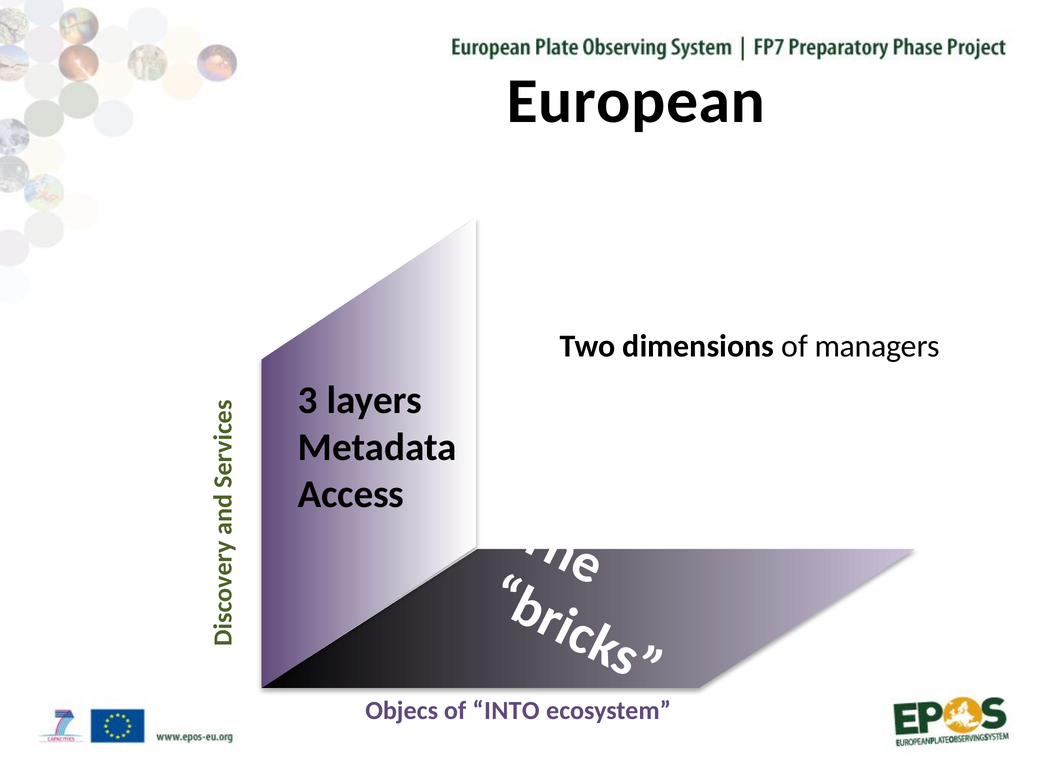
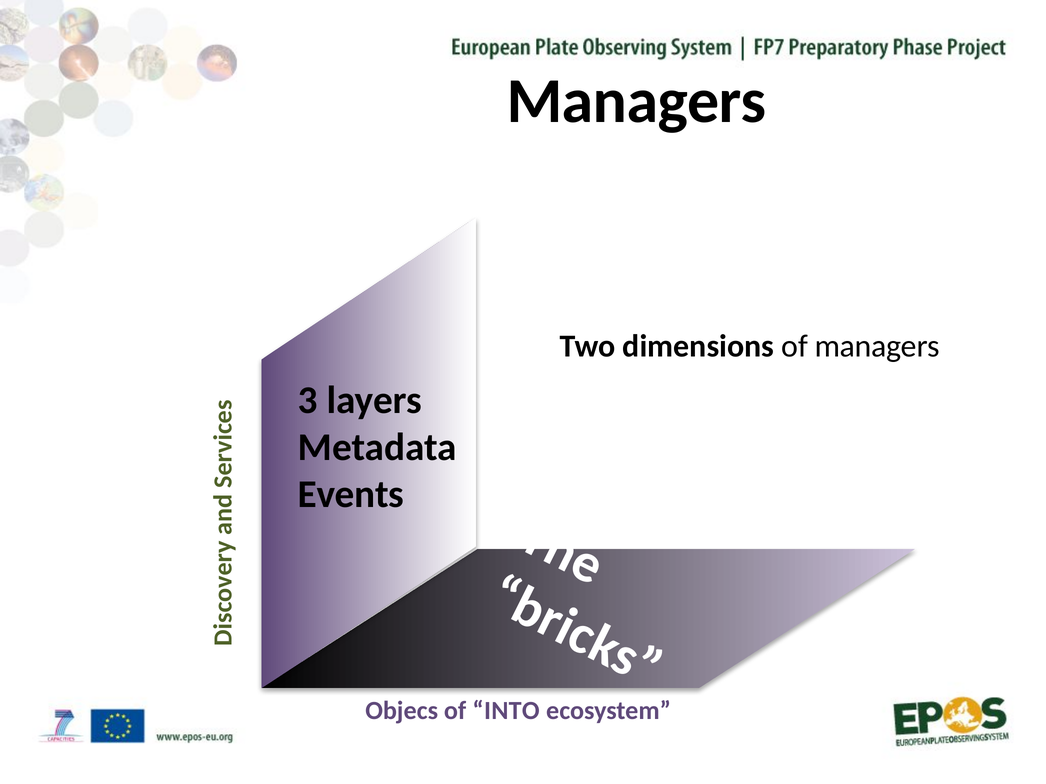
European: European -> Managers (637, 101)
Access: Access -> Events (351, 495)
